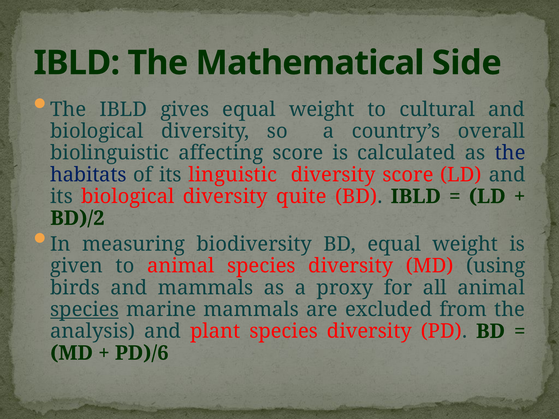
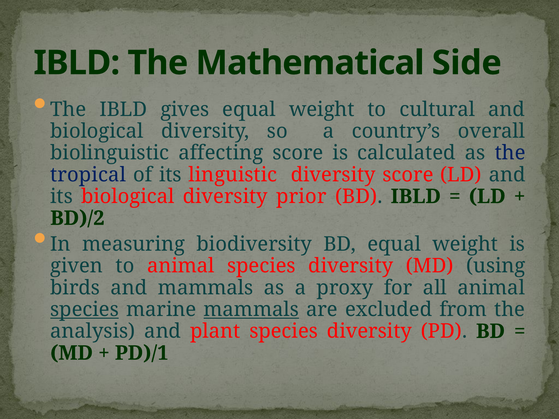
habitats: habitats -> tropical (88, 175)
quite: quite -> prior (301, 197)
mammals underline: none -> present (251, 310)
PD)/6: PD)/6 -> PD)/1 (142, 353)
